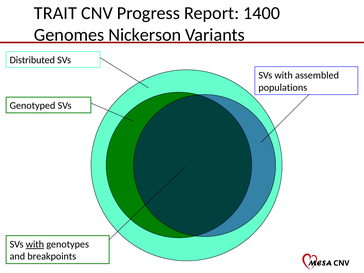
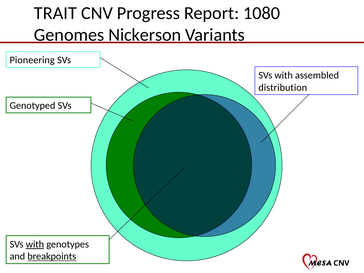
1400: 1400 -> 1080 (262, 13)
Distributed: Distributed -> Pioneering (32, 60)
populations: populations -> distribution (283, 87)
breakpoints underline: none -> present (52, 256)
